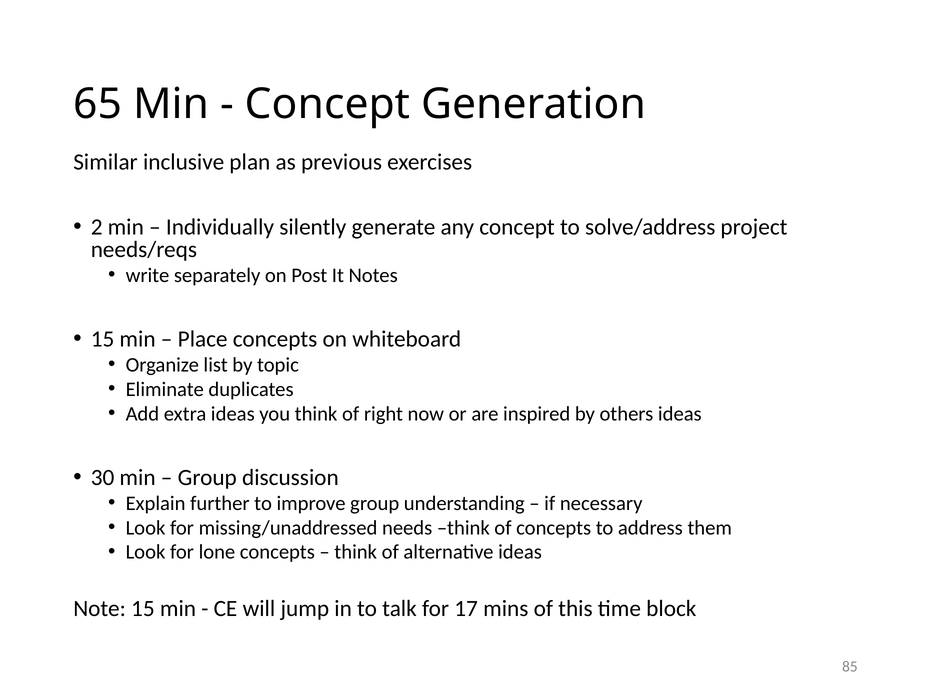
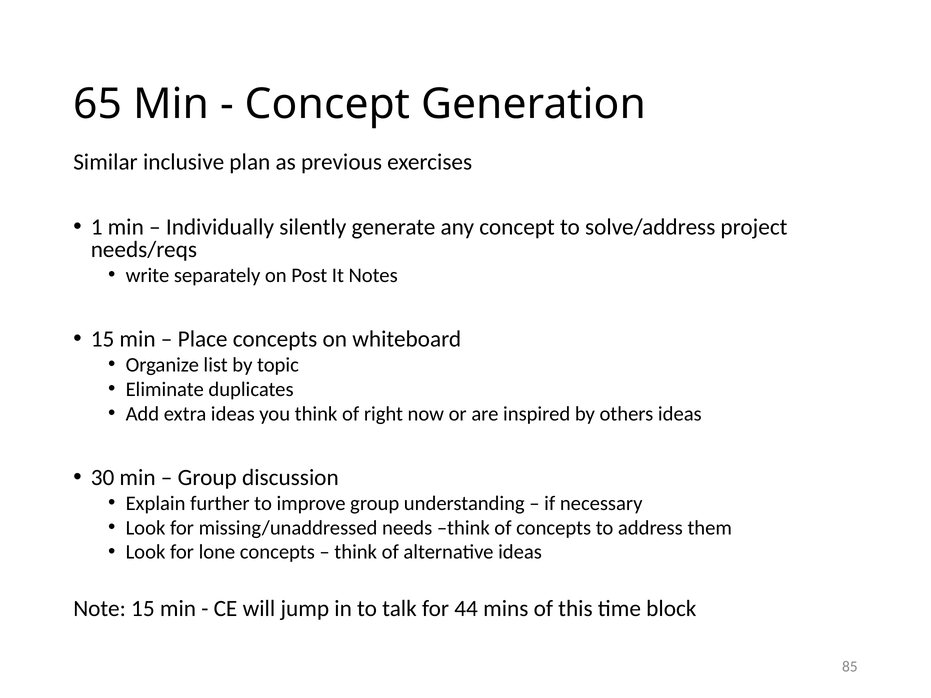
2: 2 -> 1 (97, 227)
17: 17 -> 44 (466, 609)
